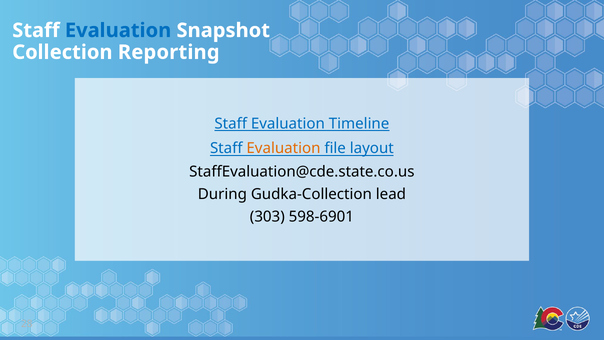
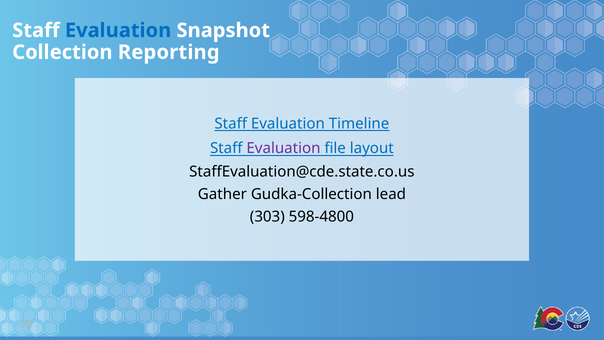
Evaluation colour: orange -> purple (283, 148)
During: During -> Gather (222, 194)
598-6901: 598-6901 -> 598-4800 (321, 217)
